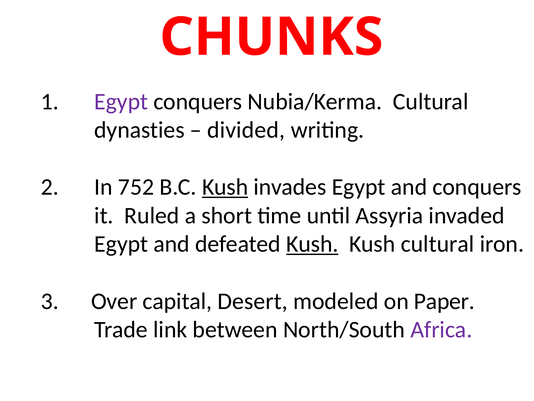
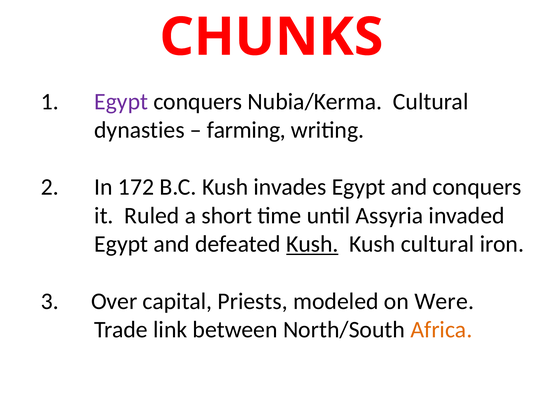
divided: divided -> farming (246, 130)
752: 752 -> 172 (136, 187)
Kush underline: present -> none (225, 187)
Desert: Desert -> Priests (253, 301)
Paper: Paper -> Were (444, 301)
Africa colour: purple -> orange (441, 329)
